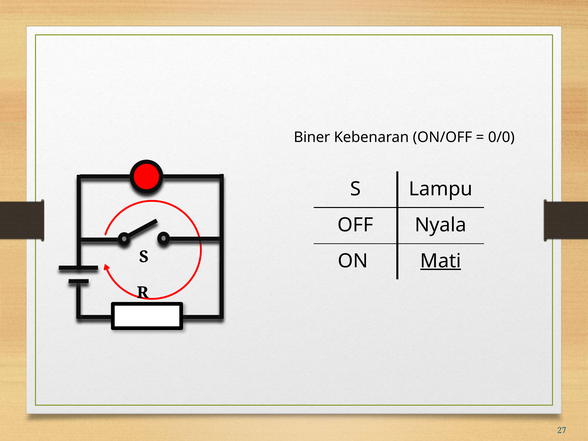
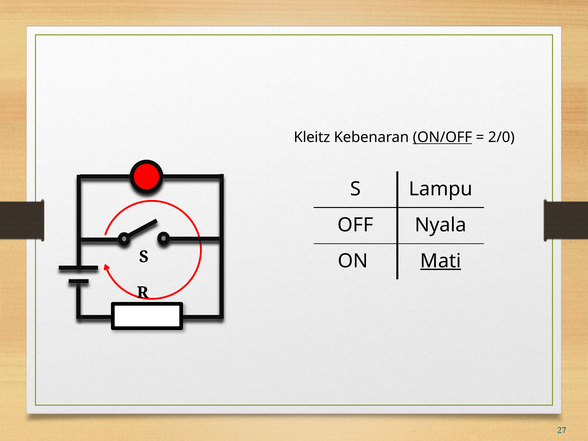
Biner: Biner -> Kleitz (312, 137)
ON/OFF underline: none -> present (442, 137)
0/0: 0/0 -> 2/0 (501, 137)
